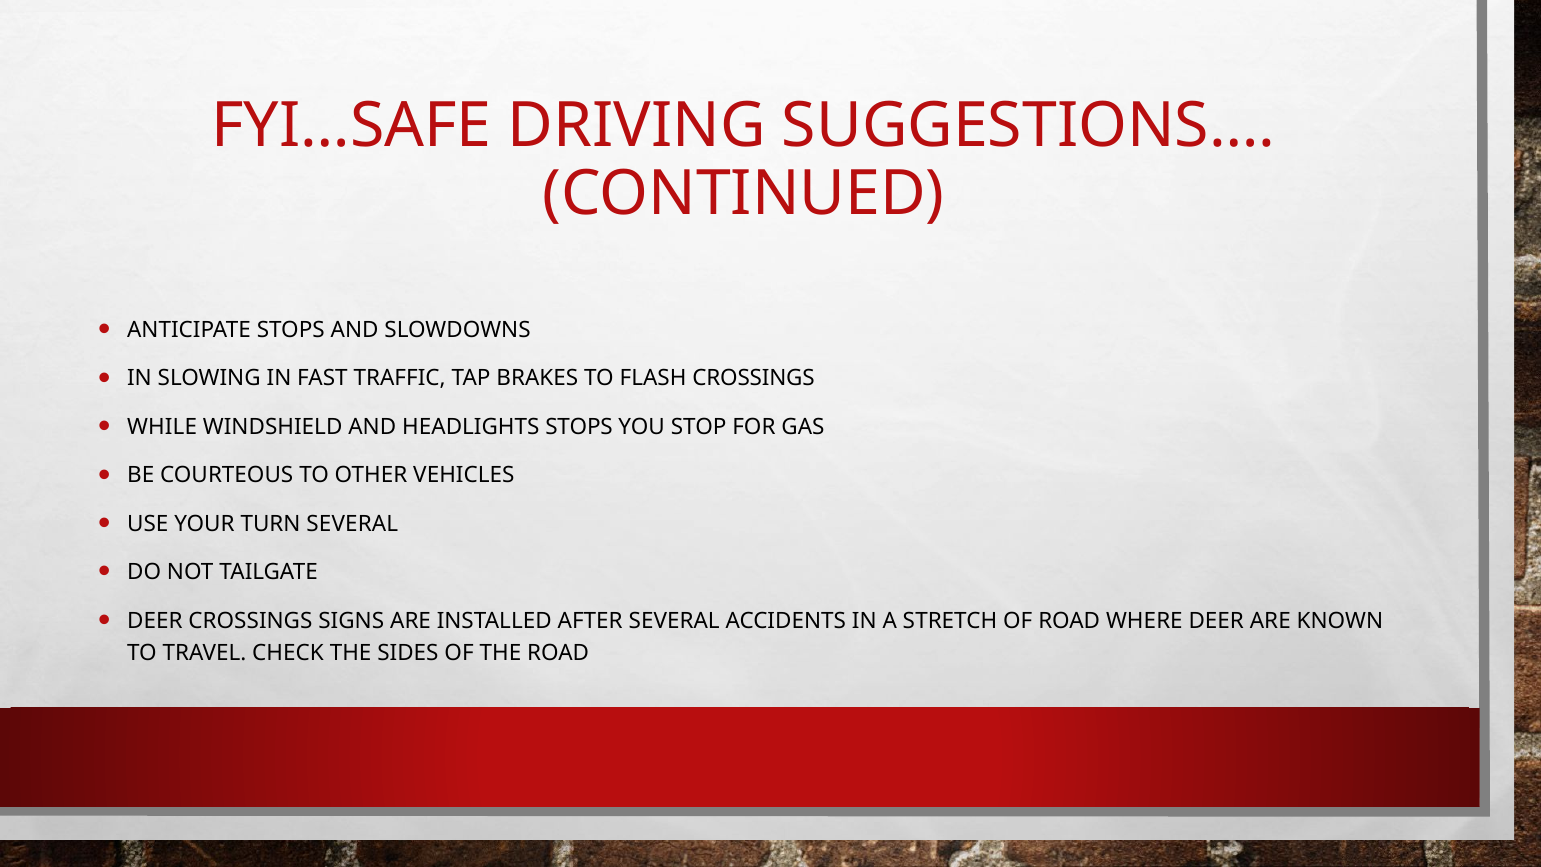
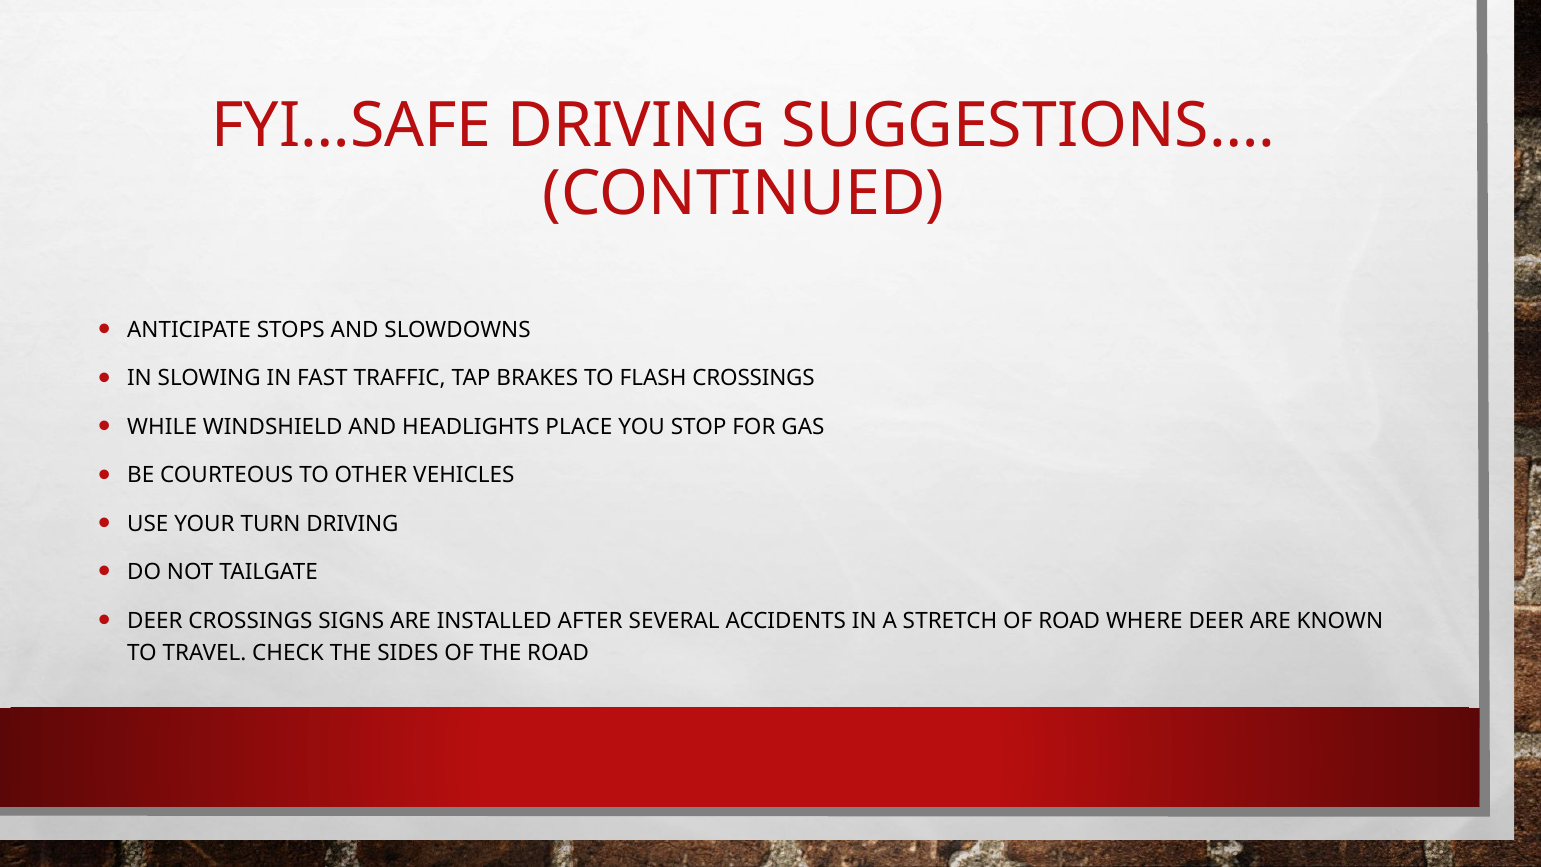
HEADLIGHTS STOPS: STOPS -> PLACE (579, 427)
TURN SEVERAL: SEVERAL -> DRIVING (352, 524)
